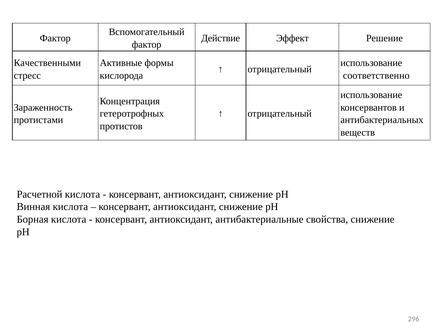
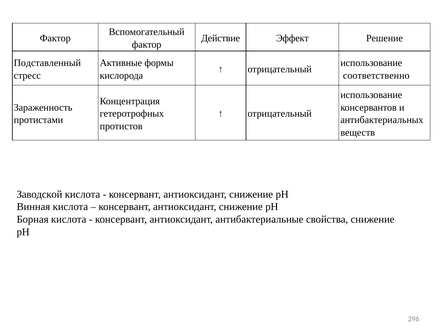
Качественными: Качественными -> Подставленный (47, 63)
Расчетной: Расчетной -> Заводской (40, 195)
